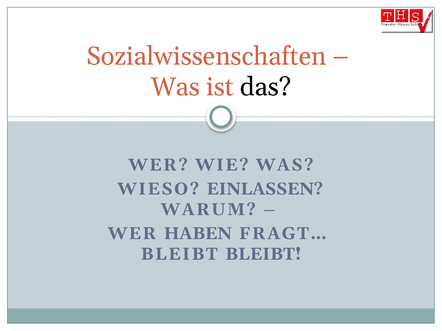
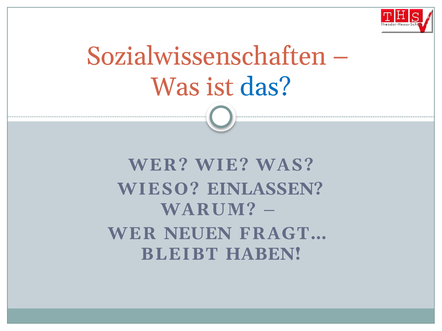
das colour: black -> blue (266, 87)
HABEN: HABEN -> NEUEN (198, 234)
BLEIBT BLEIBT: BLEIBT -> HABEN (263, 254)
